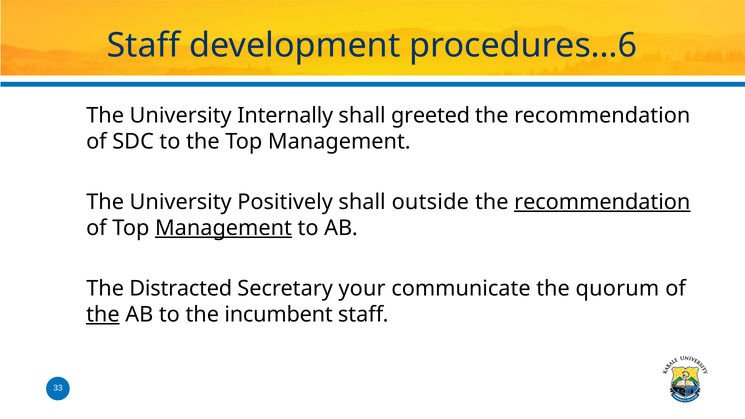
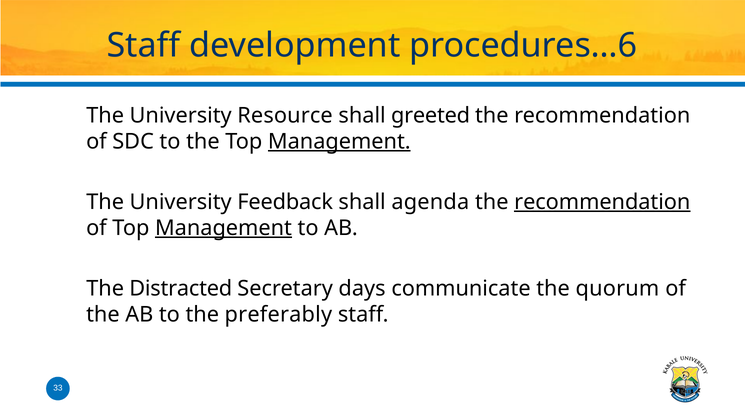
Internally: Internally -> Resource (285, 115)
Management underline: none -> present (339, 142)
Positively: Positively -> Feedback (285, 202)
outside: outside -> agenda (430, 202)
your: your -> days (362, 288)
the underline: present -> none (103, 314)
incumbent: incumbent -> preferably (278, 314)
